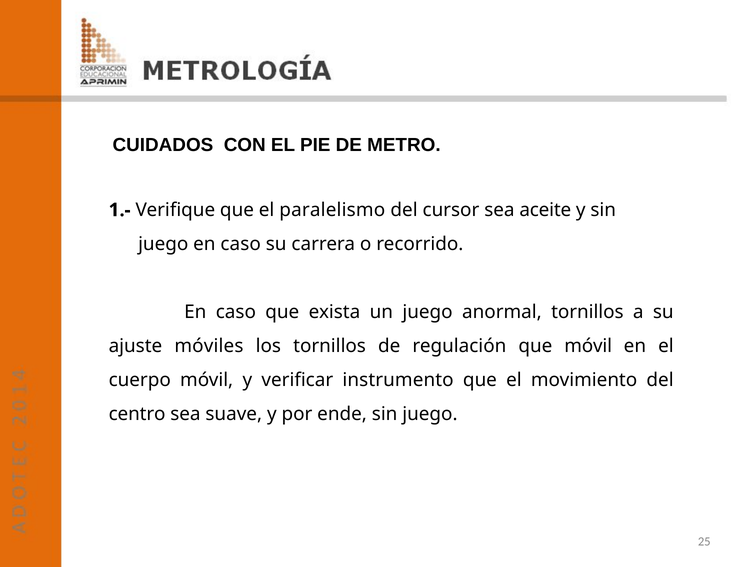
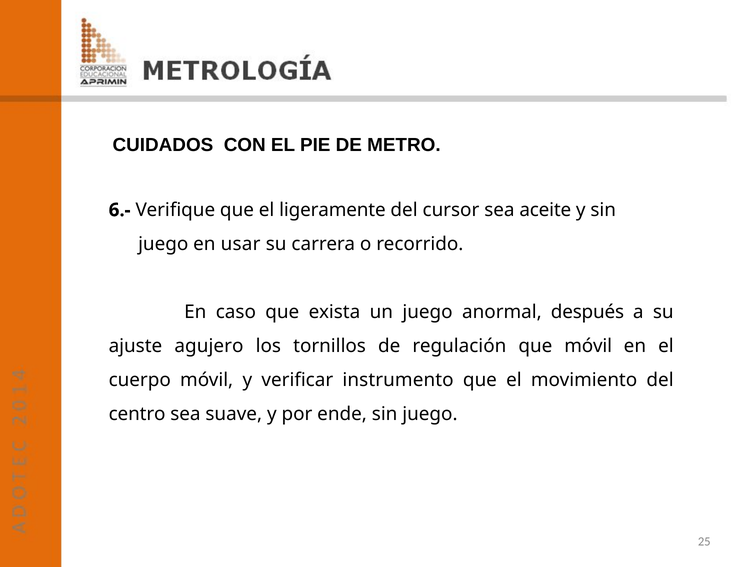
1.-: 1.- -> 6.- (120, 210)
paralelismo: paralelismo -> ligeramente (332, 210)
juego en caso: caso -> usar (241, 244)
anormal tornillos: tornillos -> después (587, 312)
móviles: móviles -> agujero (209, 346)
